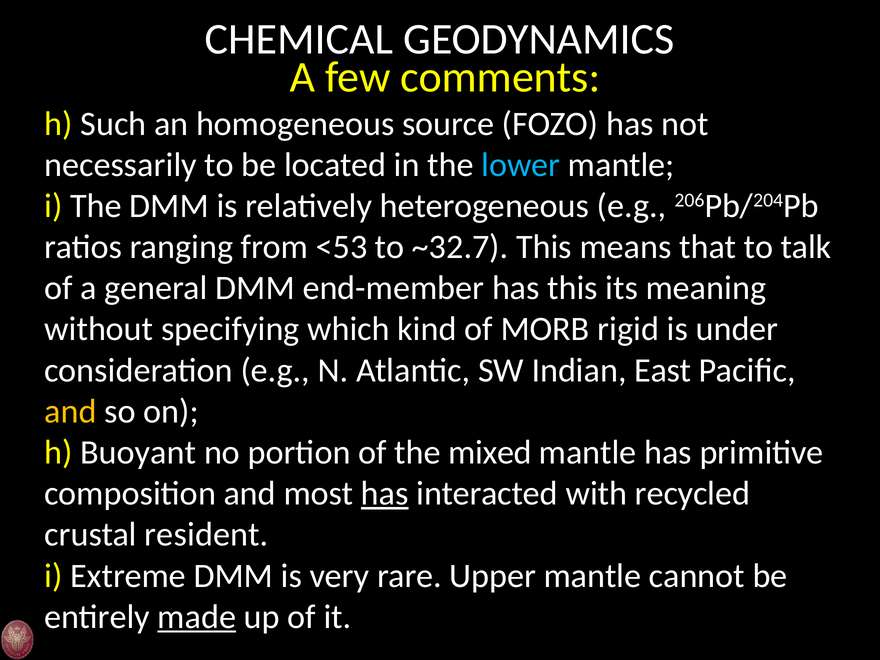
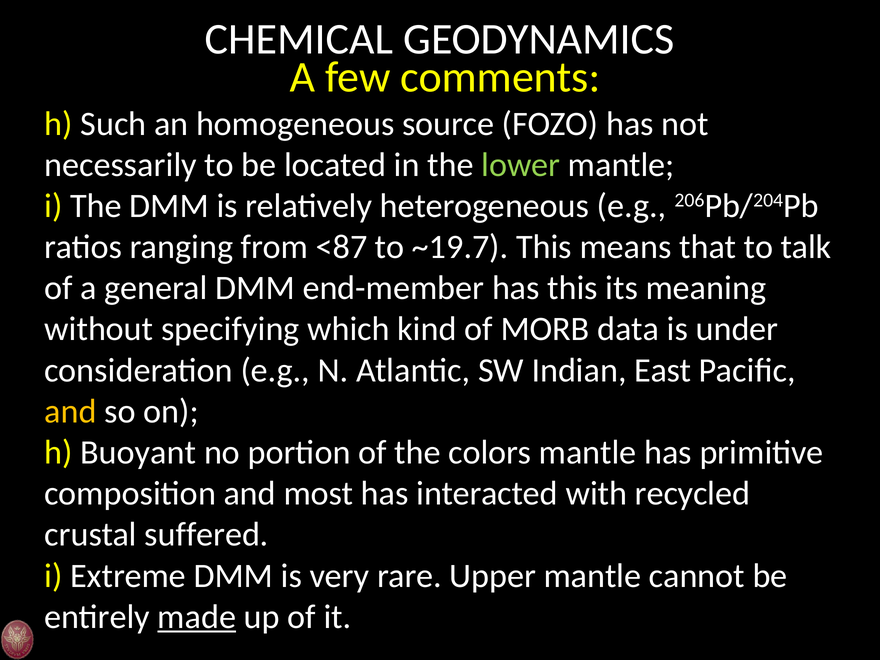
lower colour: light blue -> light green (521, 165)
<53: <53 -> <87 (342, 247)
~32.7: ~32.7 -> ~19.7 (460, 247)
rigid: rigid -> data (628, 329)
mixed: mixed -> colors (490, 452)
has underline: present -> none (385, 494)
resident: resident -> suffered (207, 535)
